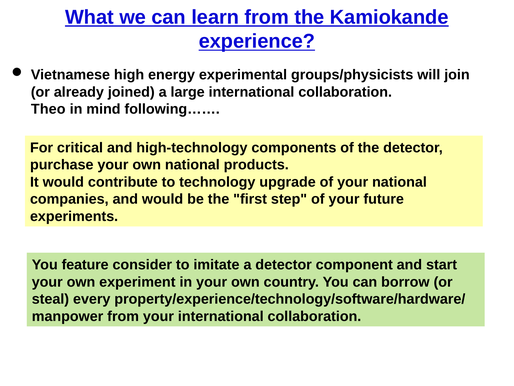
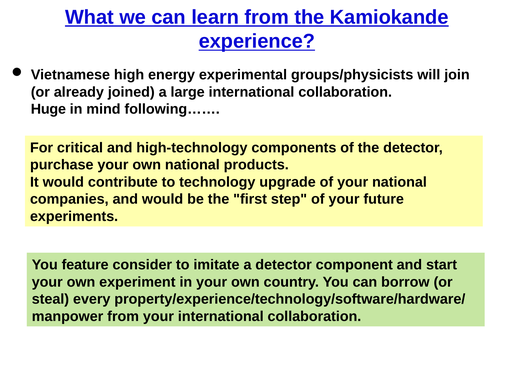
Theo: Theo -> Huge (48, 109)
